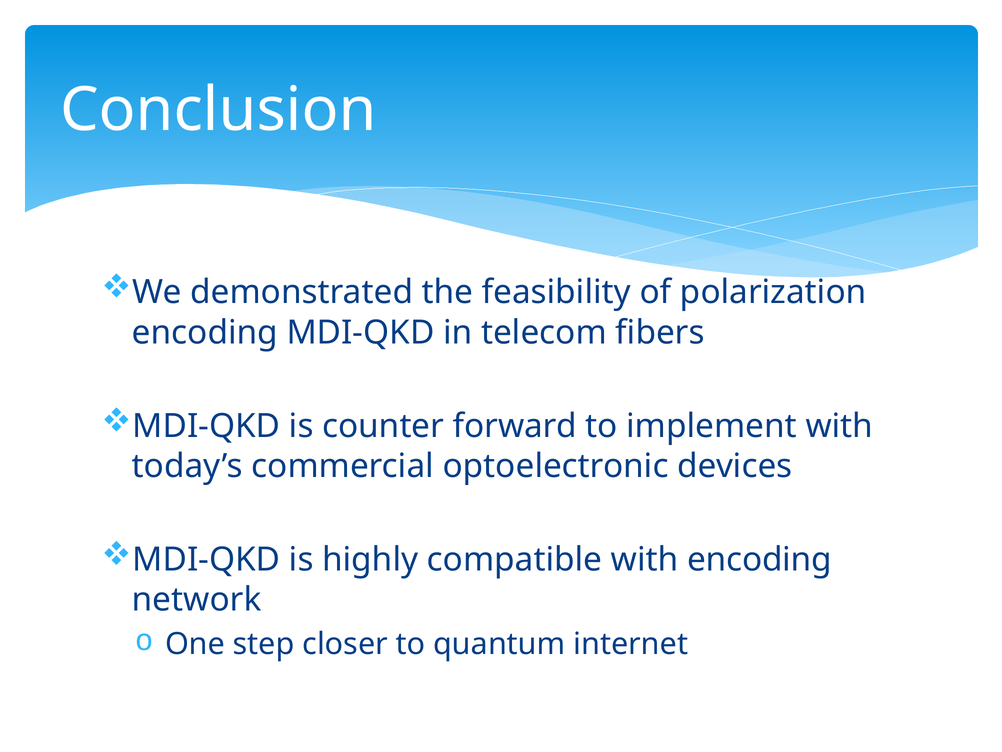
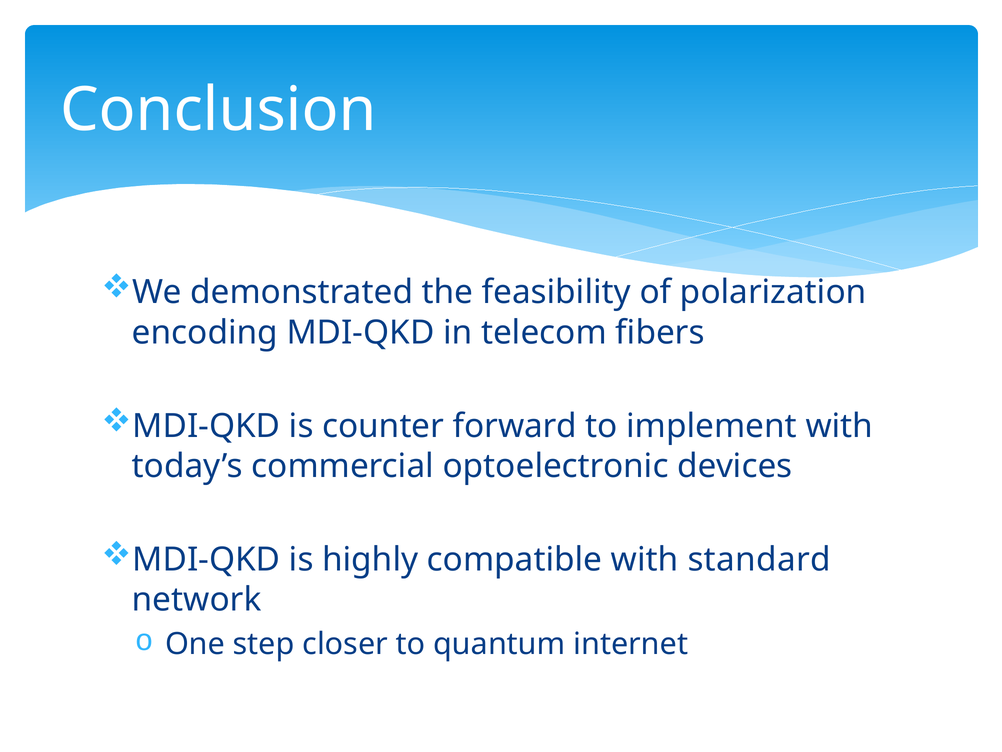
with encoding: encoding -> standard (759, 559)
